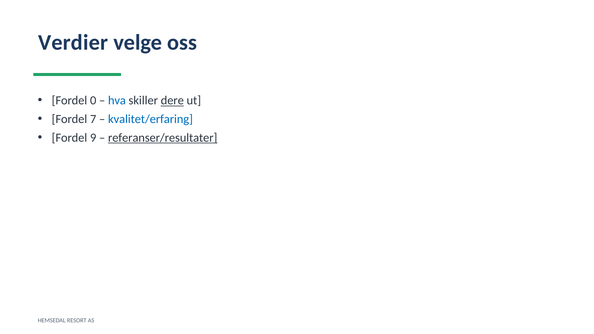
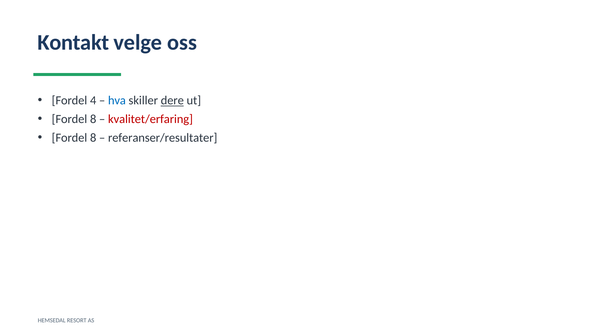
Verdier: Verdier -> Kontakt (73, 42)
0: 0 -> 4 (93, 101)
7: 7 -> 8 (93, 119)
kvalitet/erfaring colour: blue -> red (150, 119)
9: 9 -> 8 (93, 138)
referanser/resultater underline: present -> none (163, 138)
